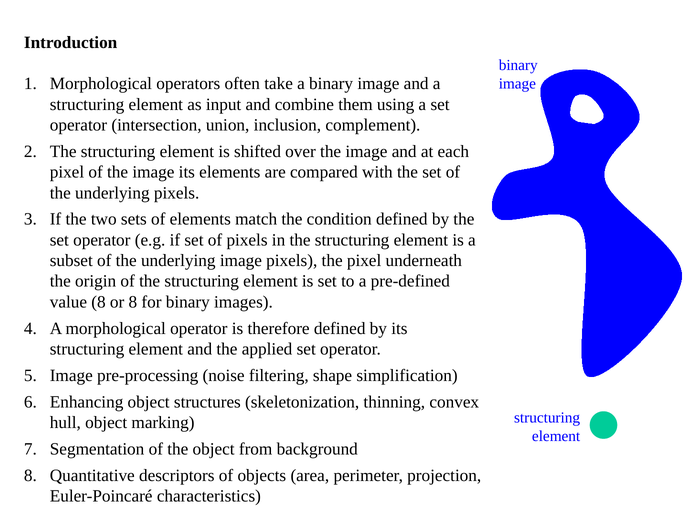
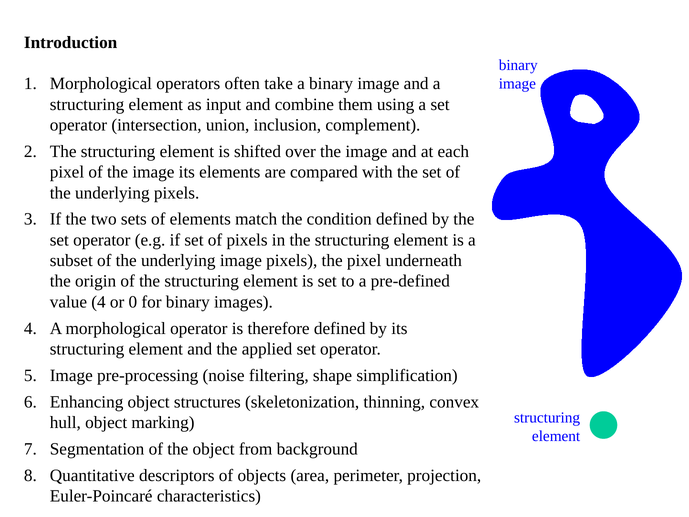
value 8: 8 -> 4 (98, 302)
or 8: 8 -> 0 (133, 302)
